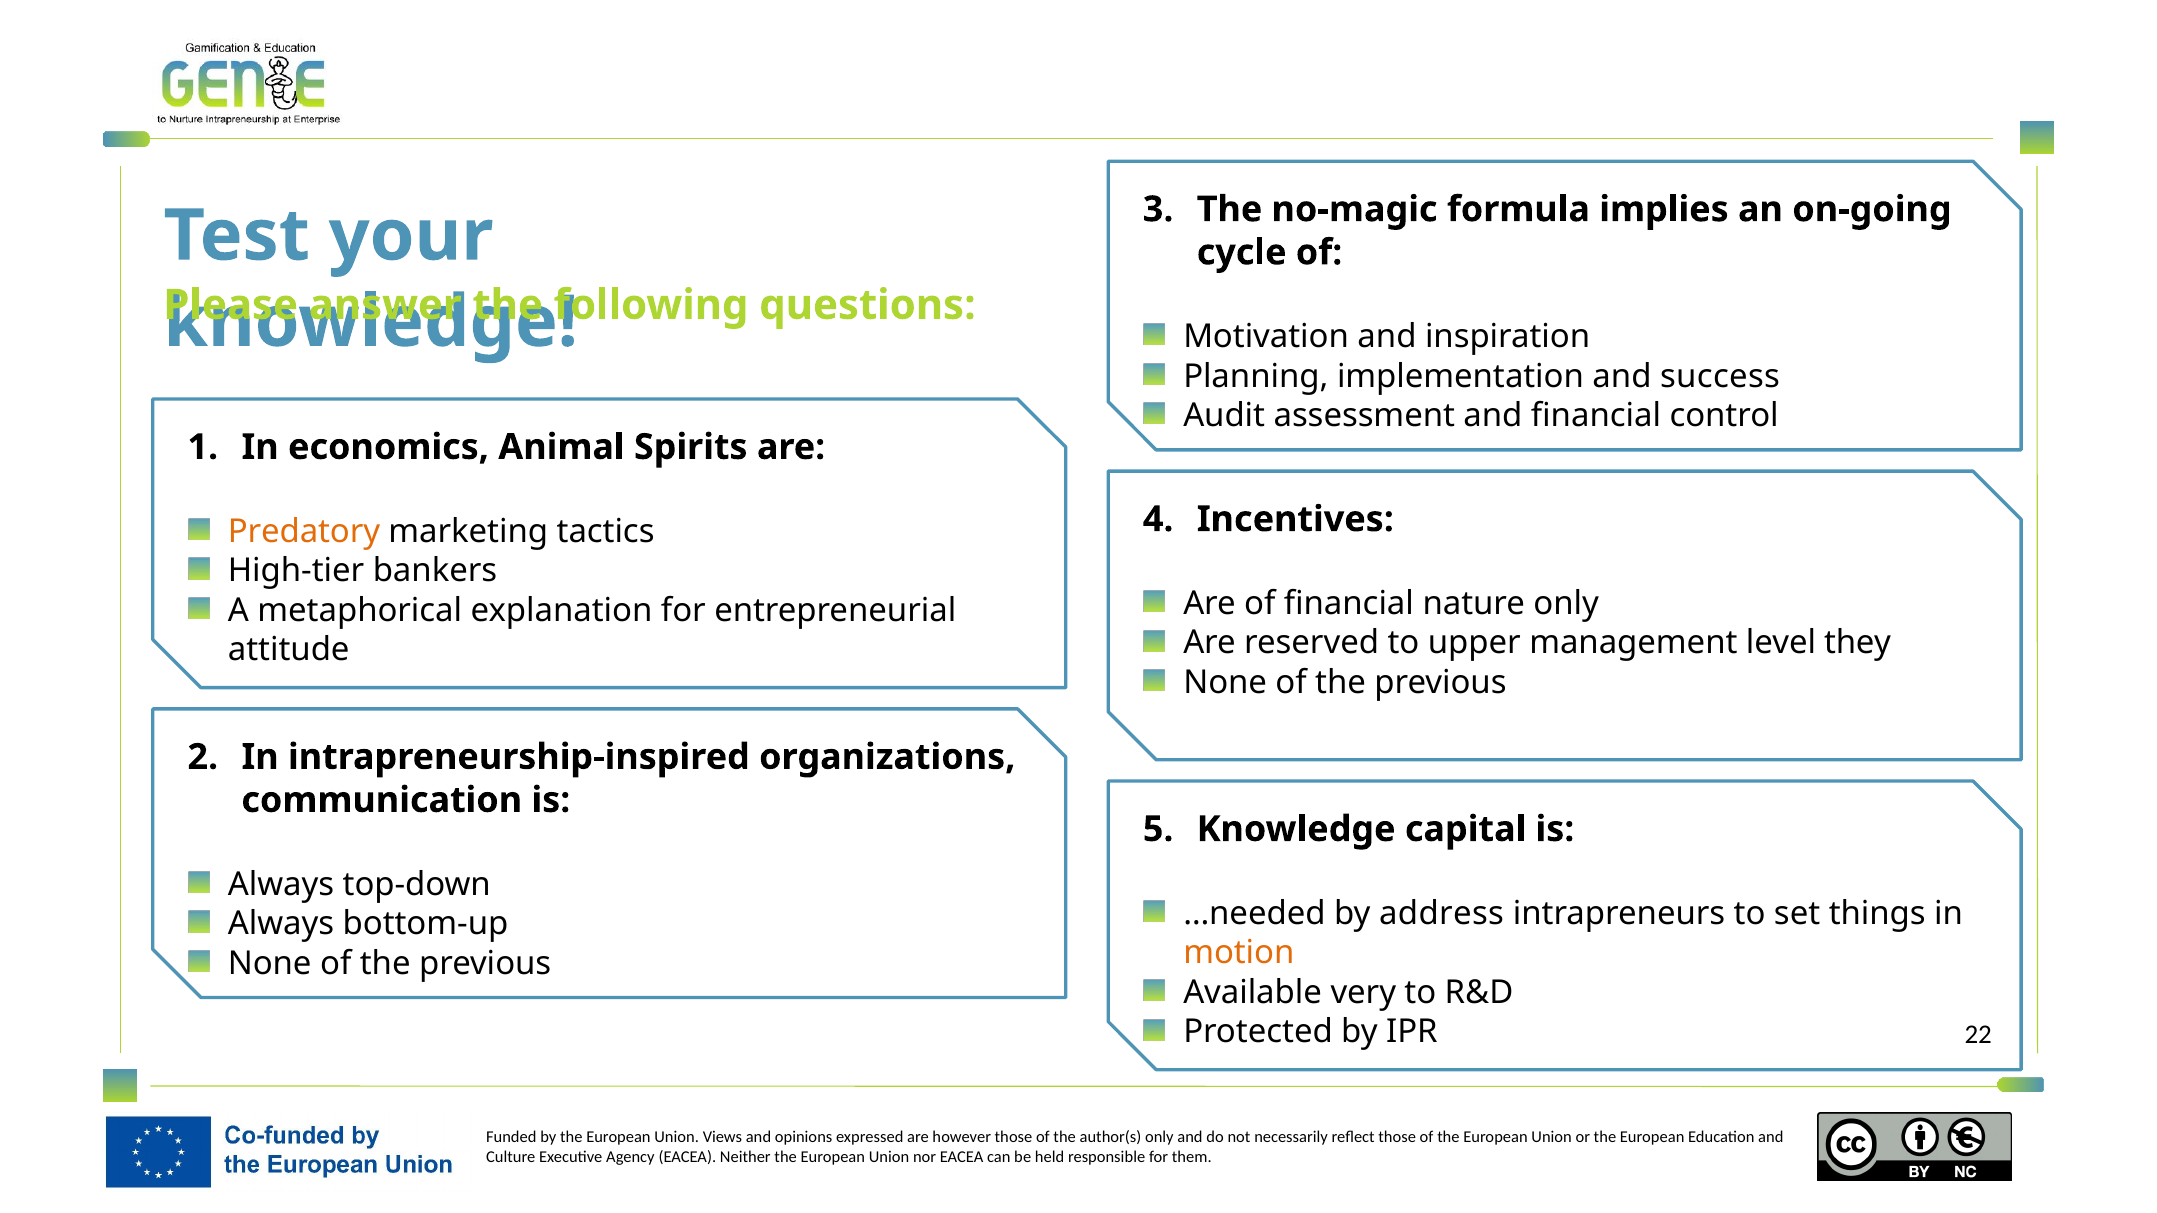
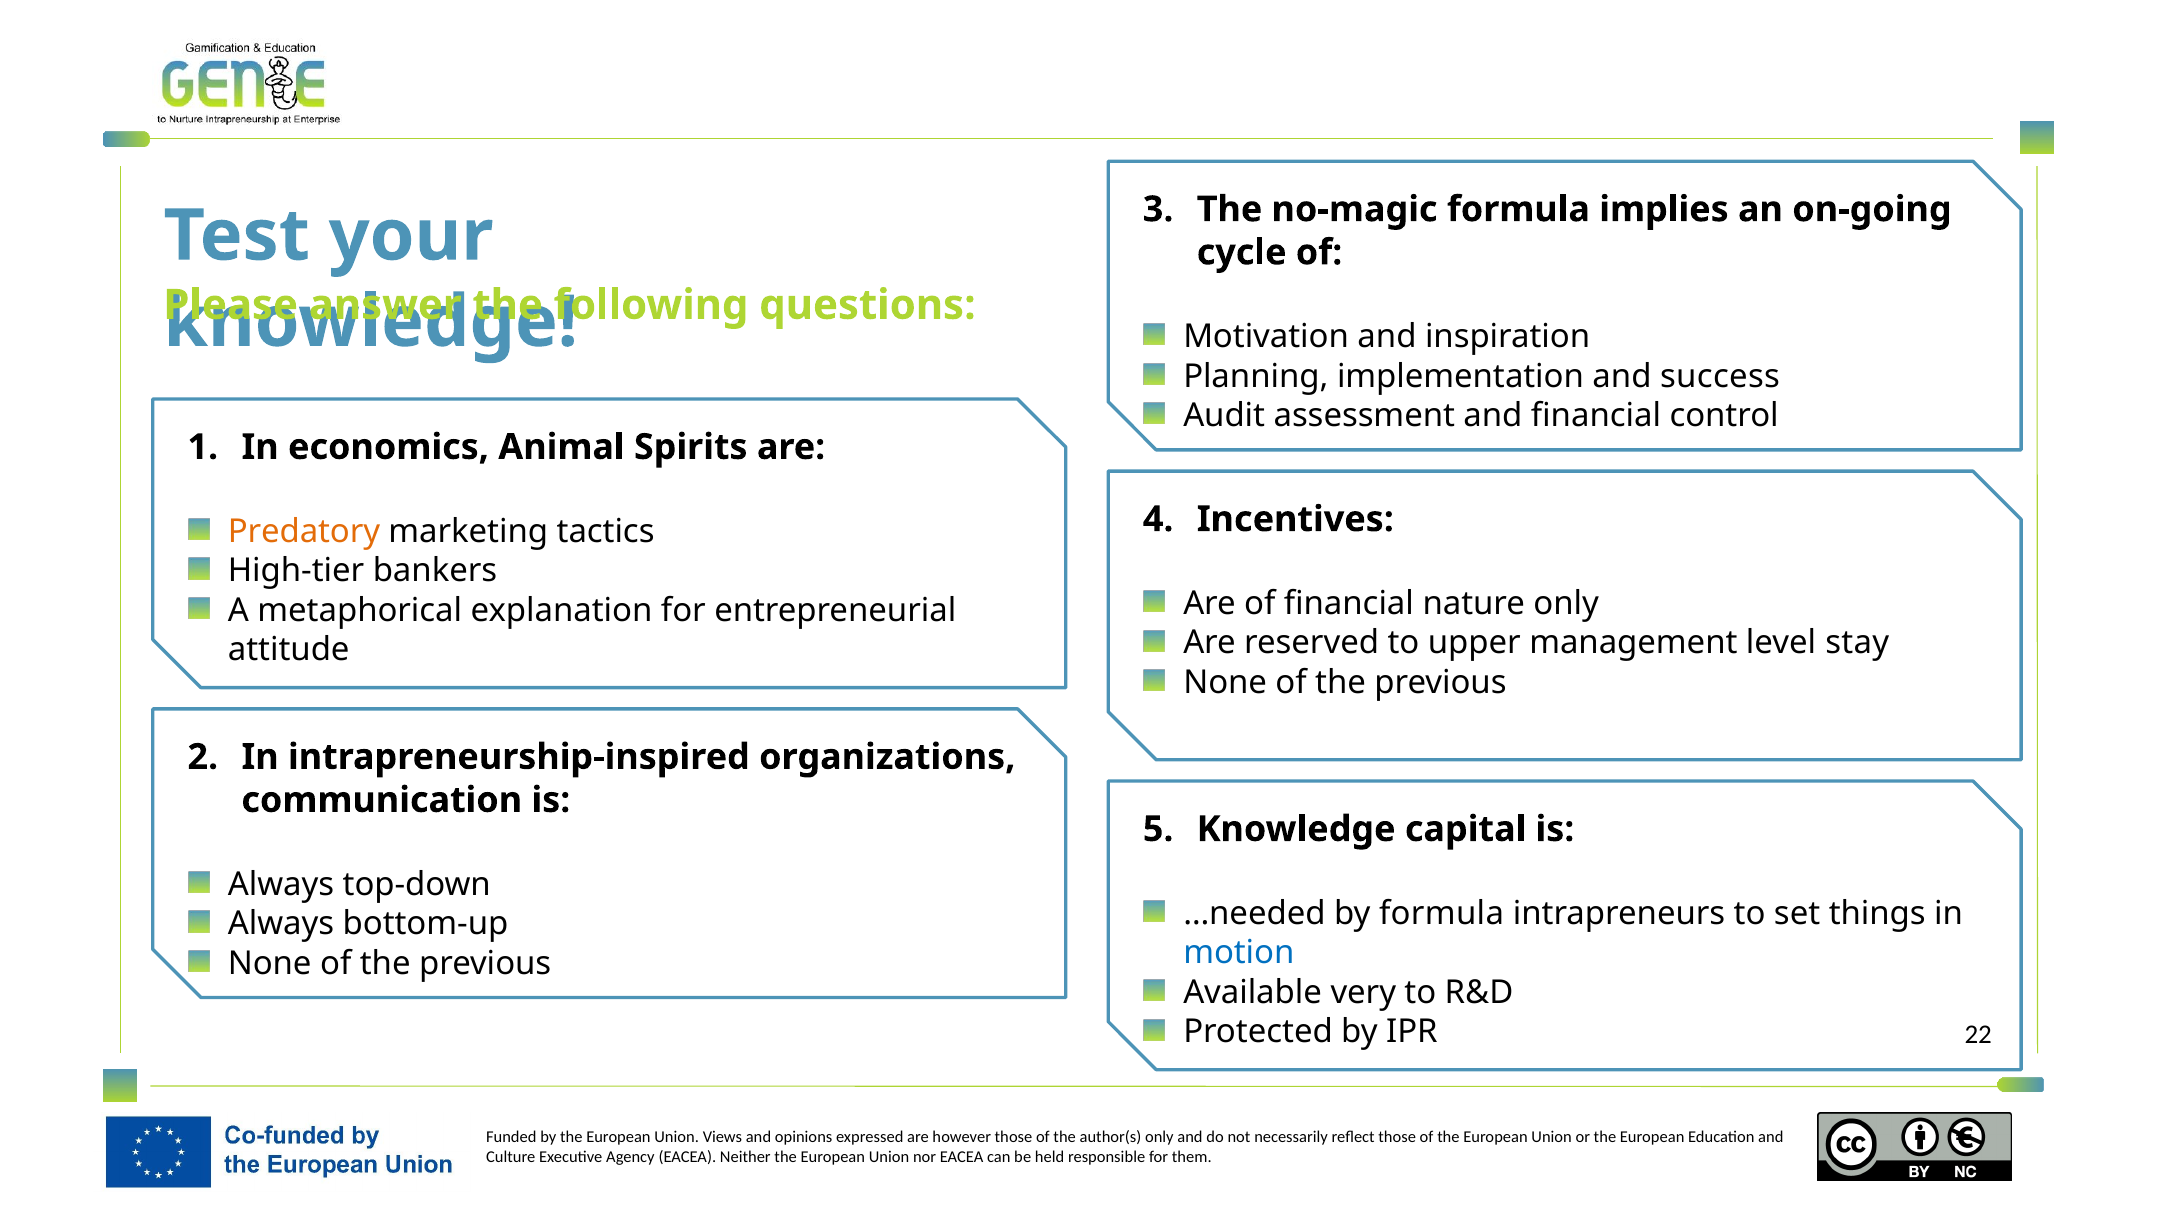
they: they -> stay (1857, 643)
by address: address -> formula (1442, 914)
motion colour: orange -> blue (1239, 953)
